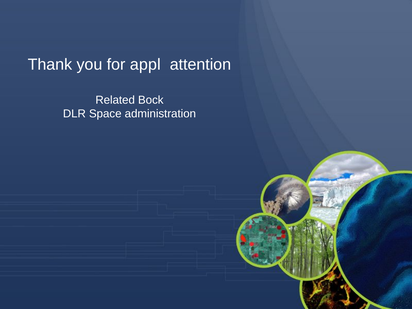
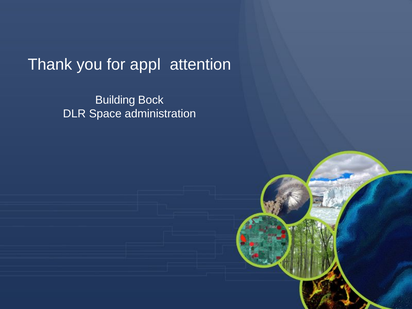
Related: Related -> Building (115, 100)
